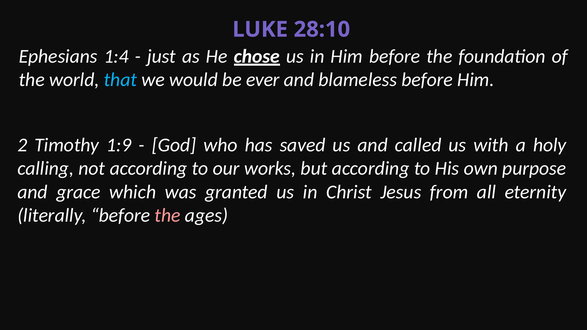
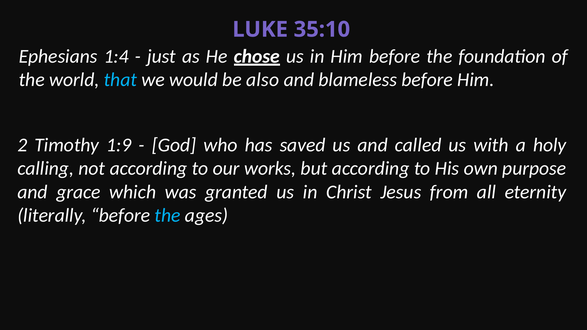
28:10: 28:10 -> 35:10 (322, 29)
ever: ever -> also (263, 80)
the colour: pink -> light blue (168, 216)
